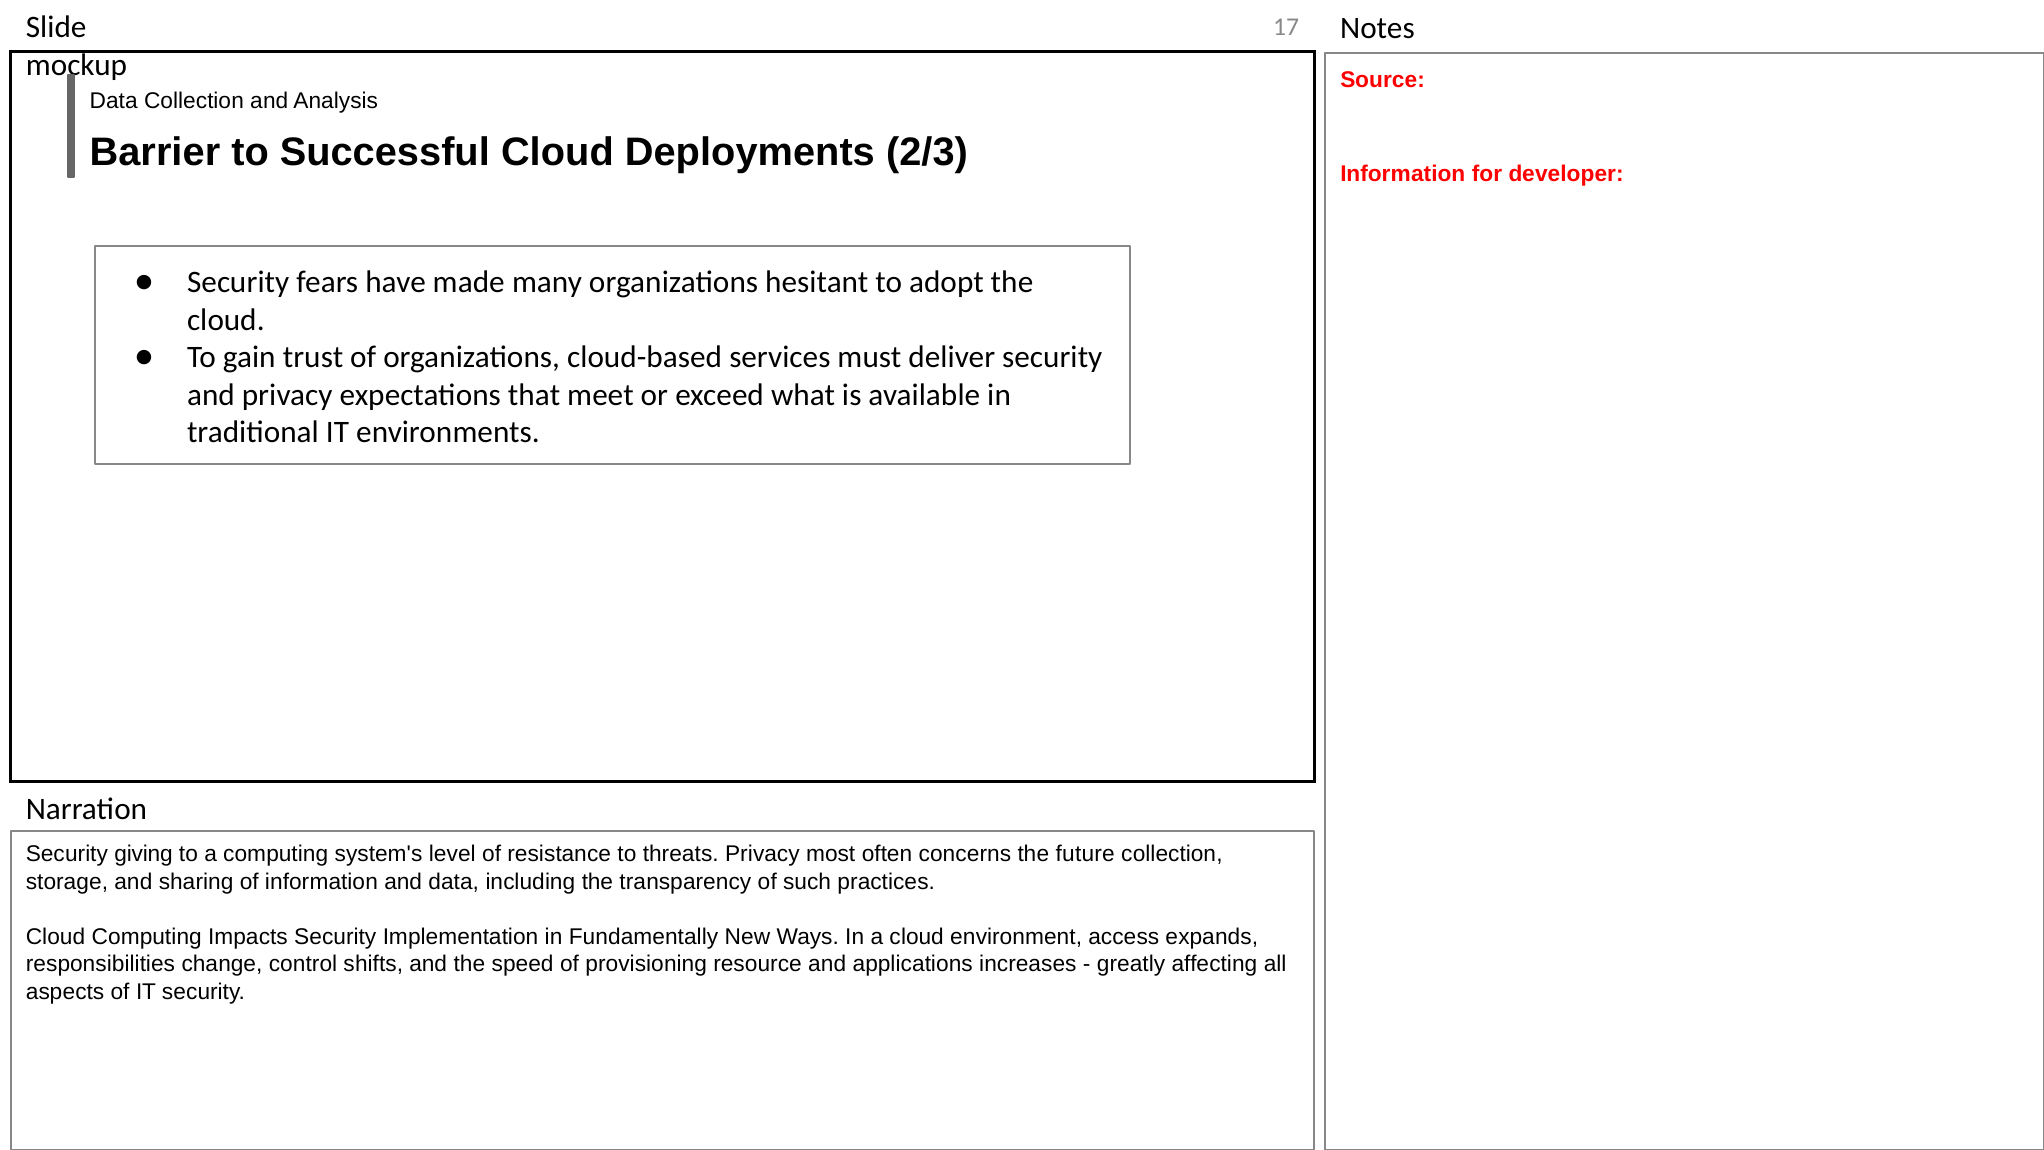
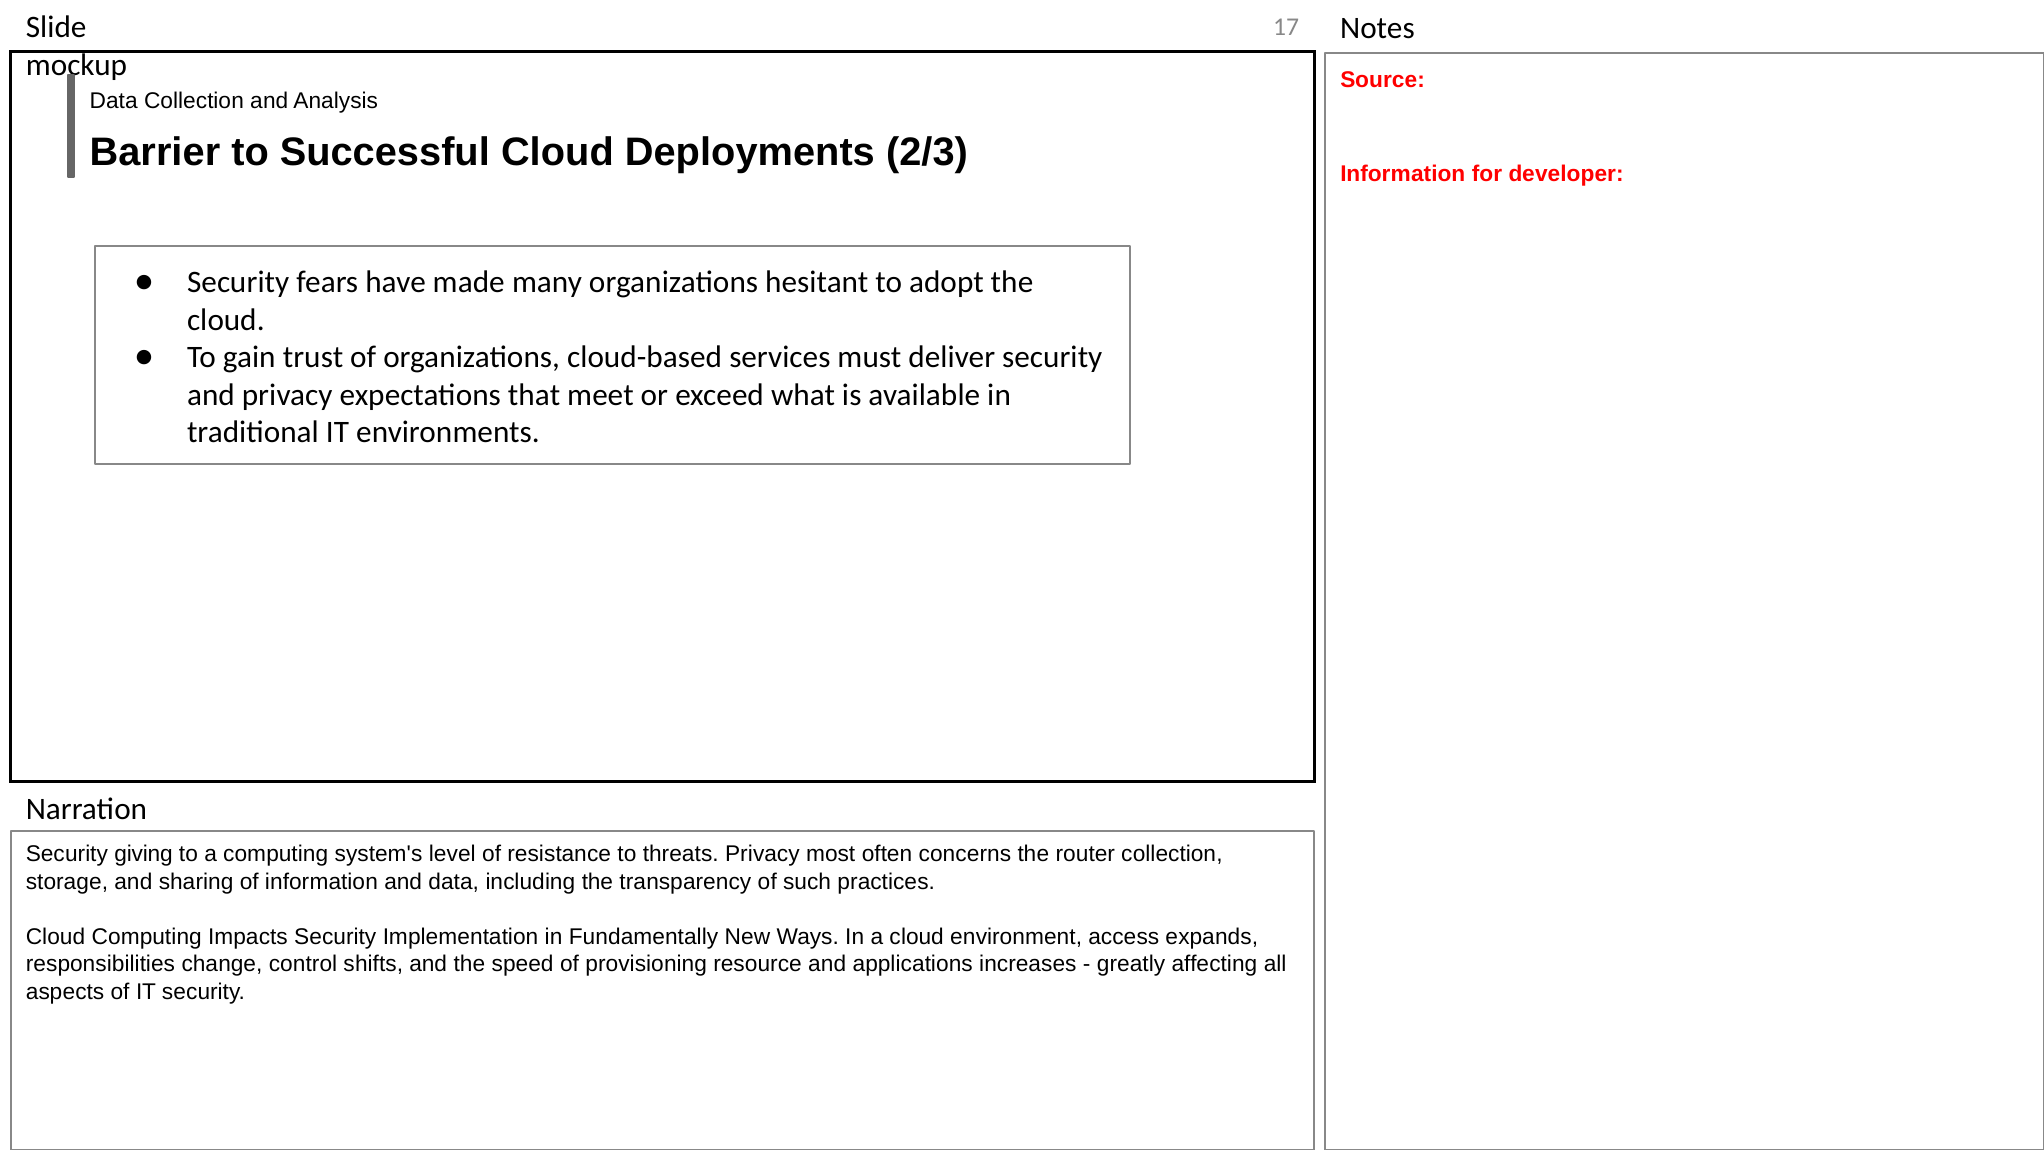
future: future -> router (1085, 854)
